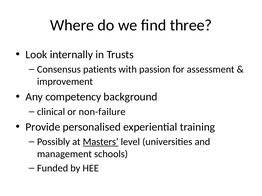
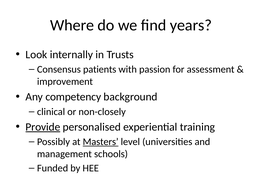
three: three -> years (191, 25)
non-failure: non-failure -> non-closely (102, 112)
Provide underline: none -> present (43, 127)
